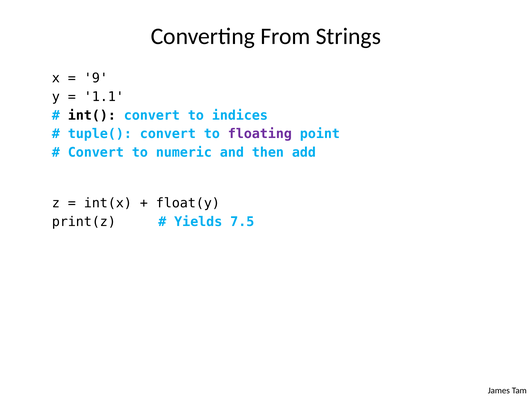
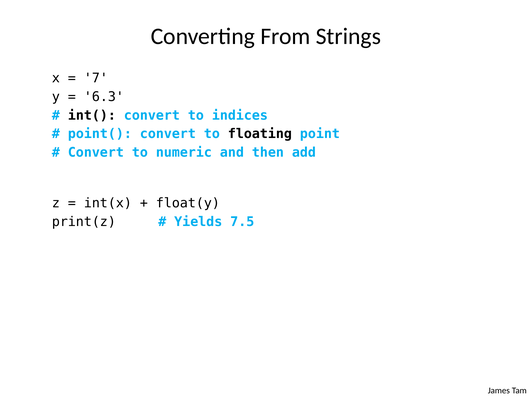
9: 9 -> 7 (96, 78)
1.1: 1.1 -> 6.3 (104, 97)
tuple(: tuple( -> point( (100, 134)
floating colour: purple -> black (260, 134)
